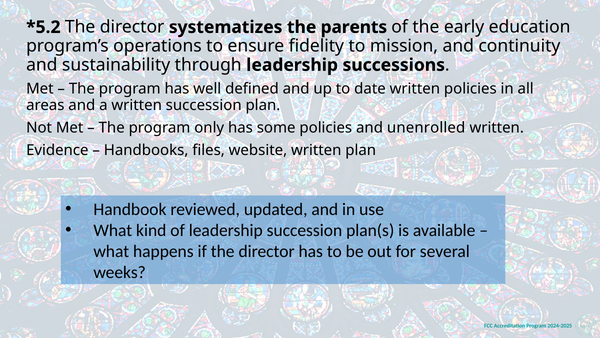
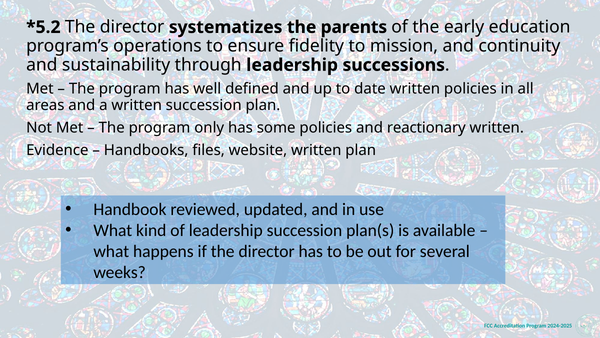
unenrolled: unenrolled -> reactionary (426, 127)
